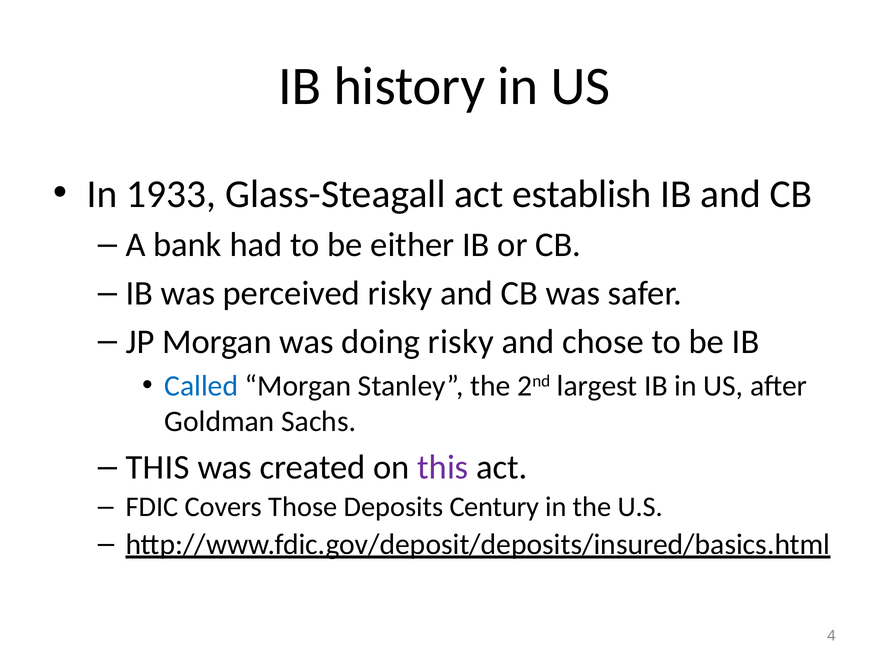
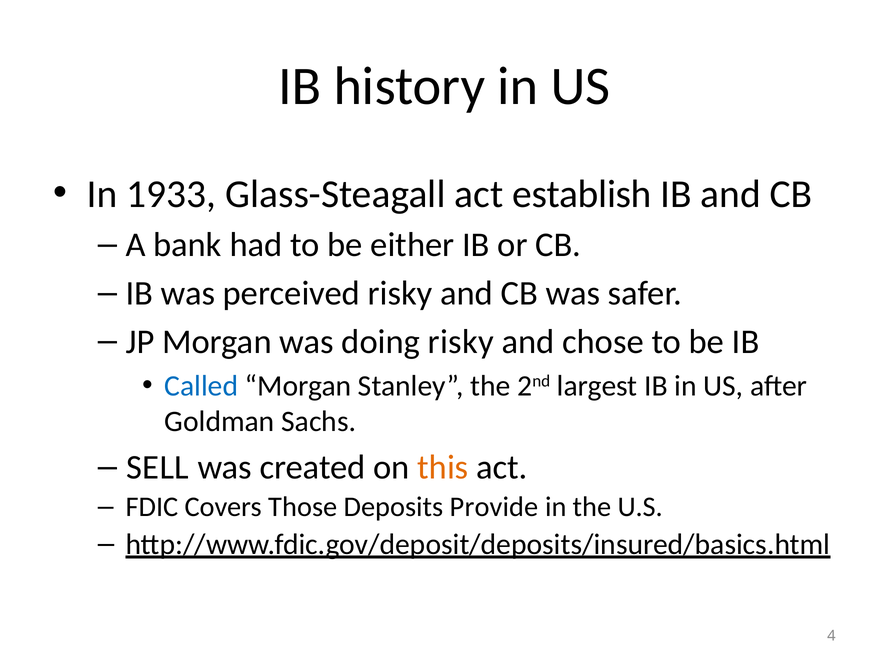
THIS: THIS -> SELL (157, 467)
this colour: purple -> orange (443, 467)
Century: Century -> Provide (494, 506)
